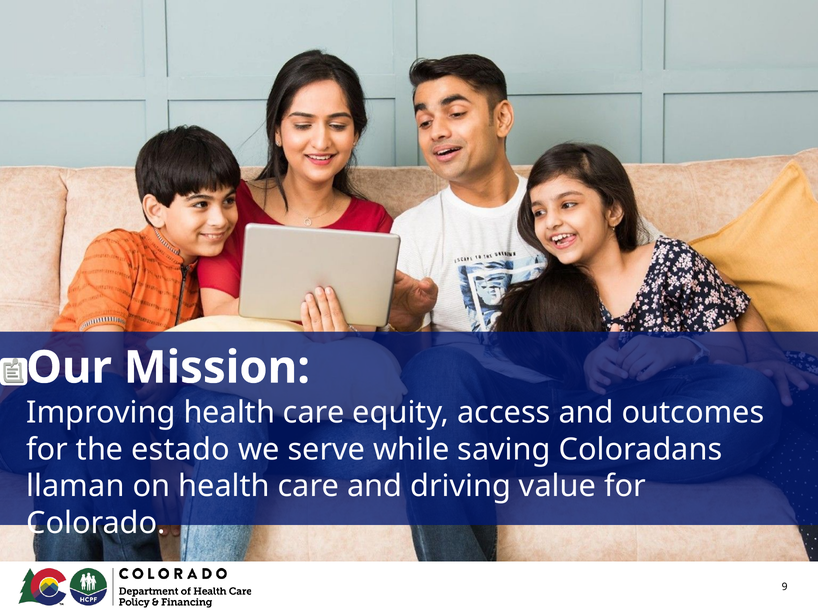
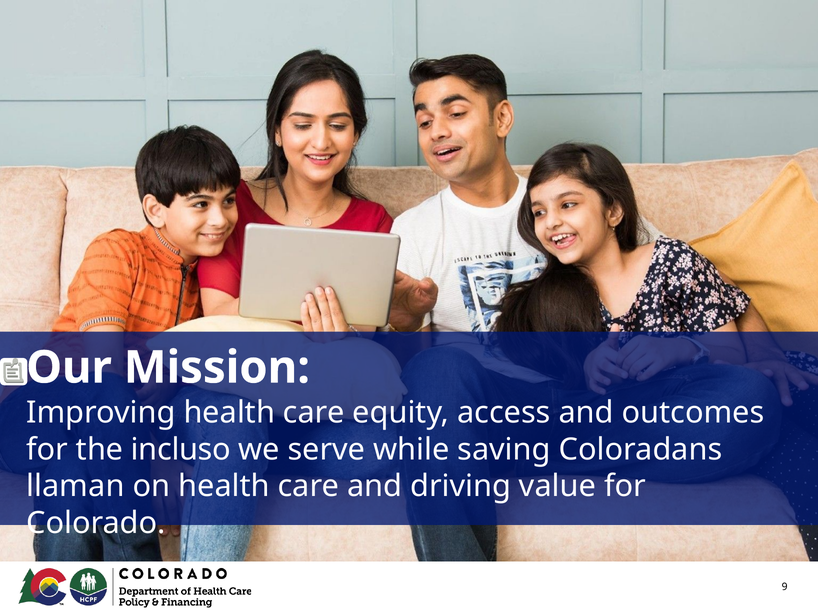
estado: estado -> incluso (181, 450)
